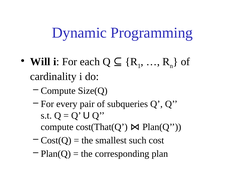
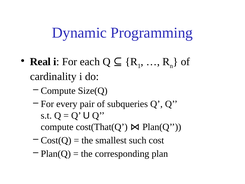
Will: Will -> Real (40, 62)
